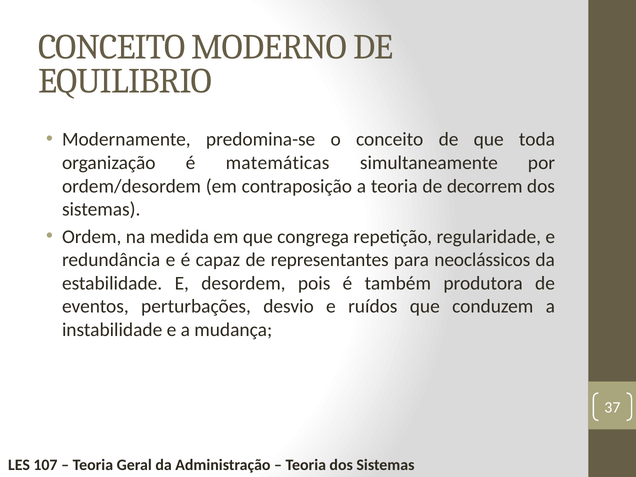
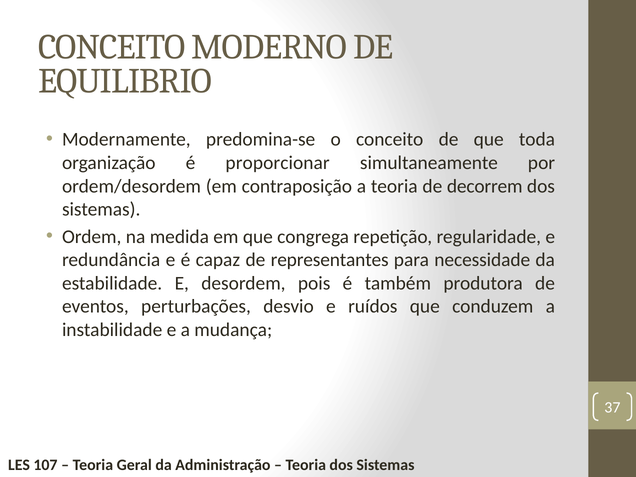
matemáticas: matemáticas -> proporcionar (278, 163)
neoclássicos: neoclássicos -> necessidade (482, 260)
